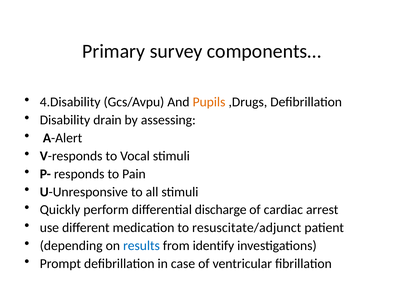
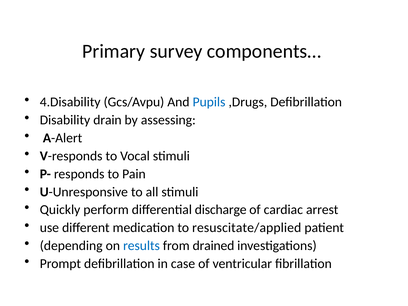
Pupils colour: orange -> blue (209, 102)
resuscitate/adjunct: resuscitate/adjunct -> resuscitate/applied (247, 228)
identify: identify -> drained (213, 246)
